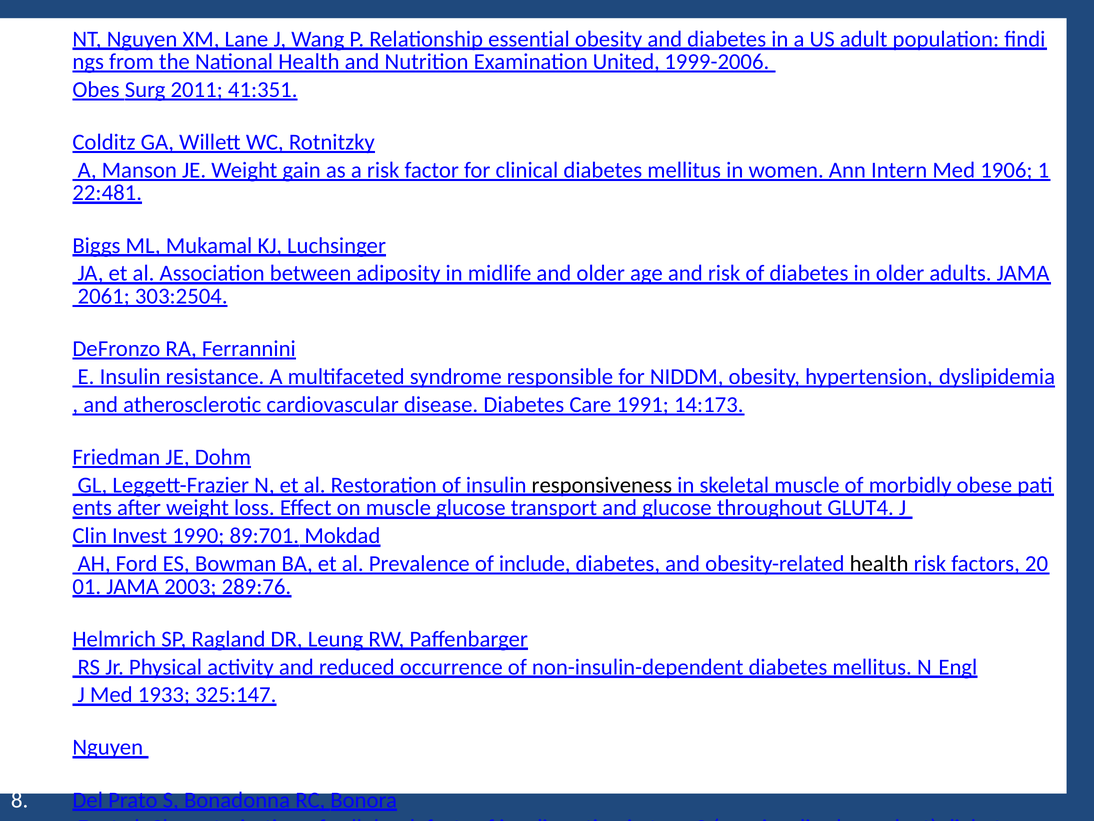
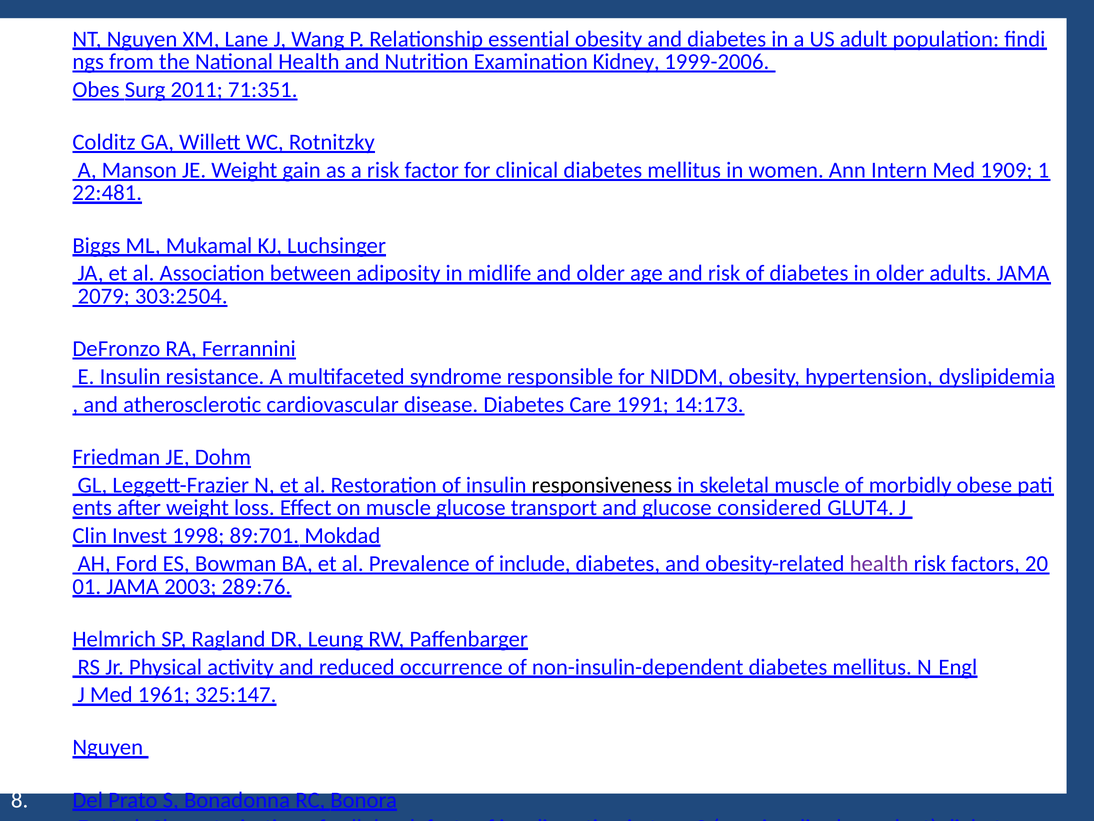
United: United -> Kidney (626, 62)
41:351: 41:351 -> 71:351 (263, 90)
1906: 1906 -> 1909 (1006, 170)
2061: 2061 -> 2079 (104, 296)
throughout: throughout -> considered (769, 508)
1990: 1990 -> 1998 (198, 535)
health colour: black -> purple (879, 563)
1933: 1933 -> 1961 (164, 694)
